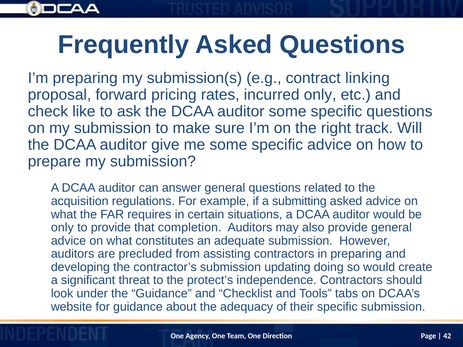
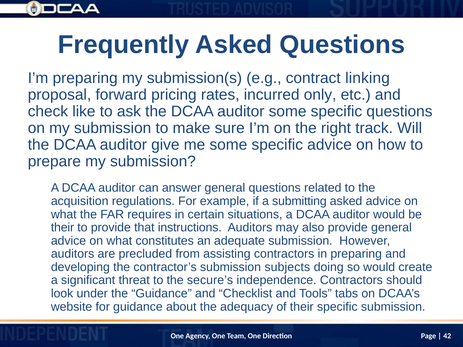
only: only -> their (62, 228)
completion: completion -> instructions (190, 228)
updating: updating -> subjects (287, 267)
protect’s: protect’s -> secure’s (210, 280)
